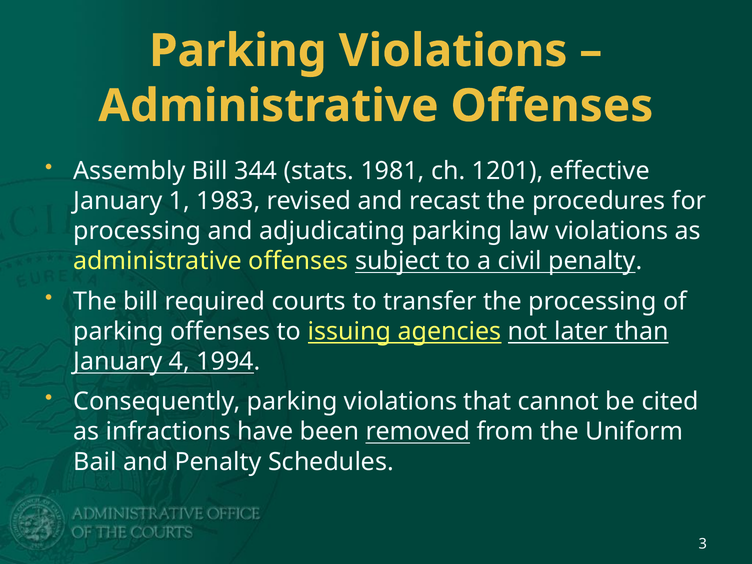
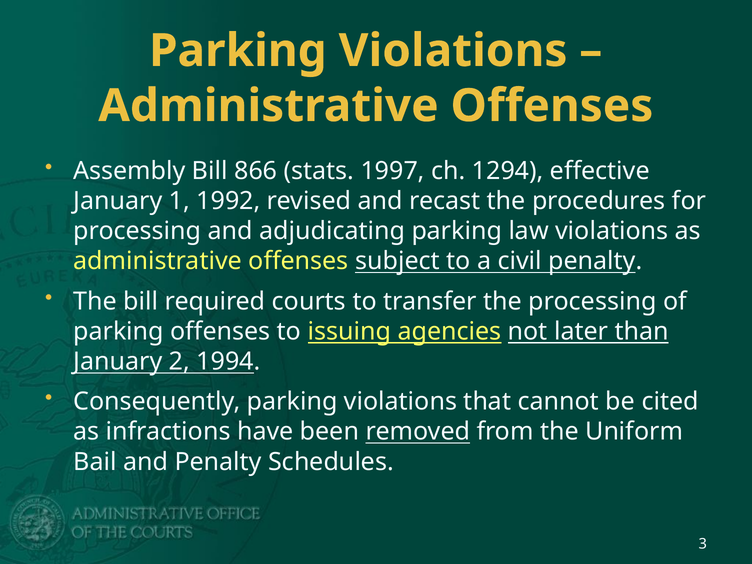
344: 344 -> 866 (256, 171)
1981: 1981 -> 1997 (393, 171)
1201: 1201 -> 1294 (508, 171)
1983: 1983 -> 1992 (228, 201)
4: 4 -> 2 (179, 361)
